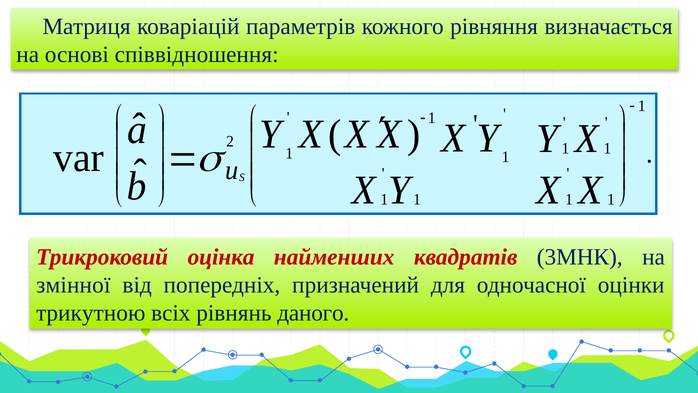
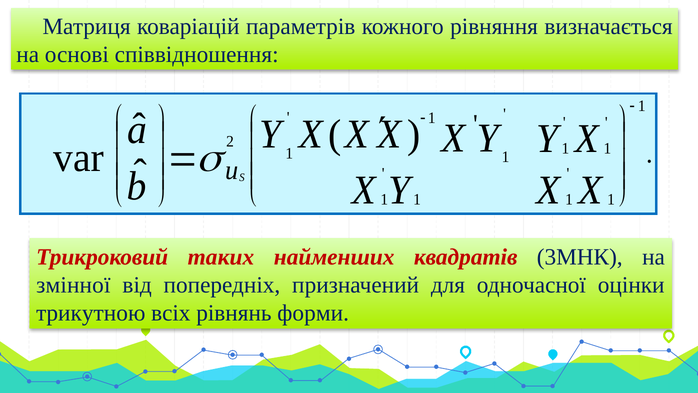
оцінка: оцінка -> таких (221, 257)
даного: даного -> форми (313, 313)
